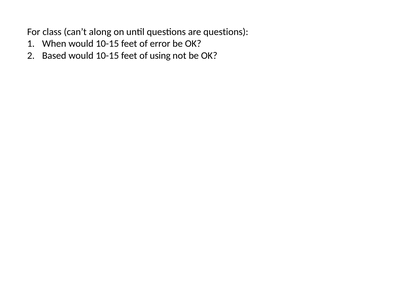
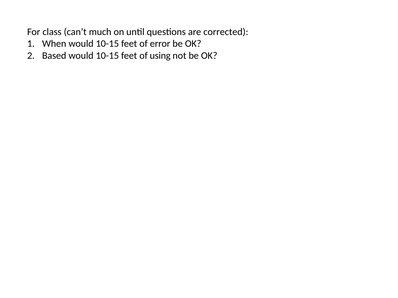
along: along -> much (100, 32)
are questions: questions -> corrected (226, 32)
